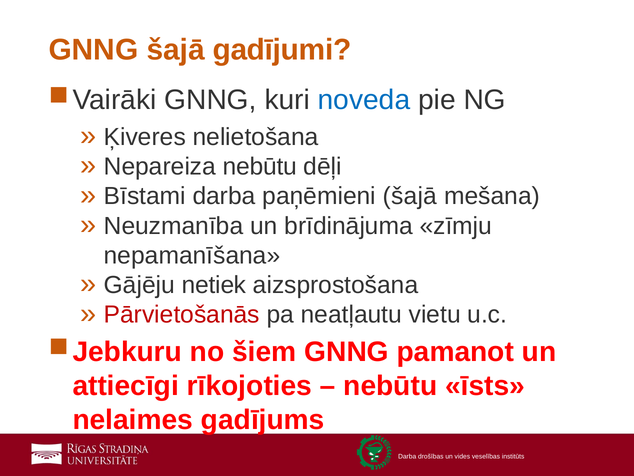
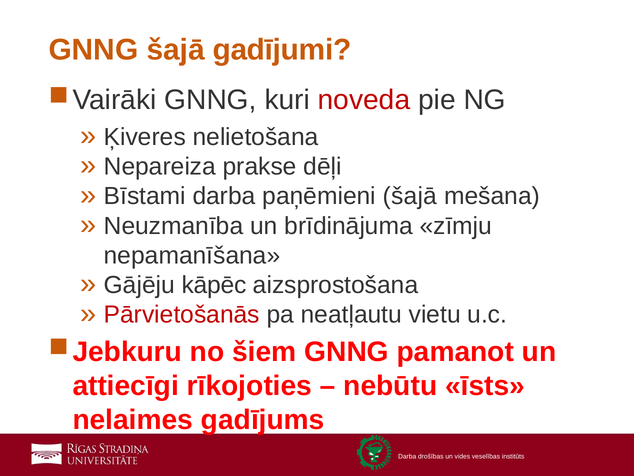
noveda colour: blue -> red (364, 100)
Nepareiza nebūtu: nebūtu -> prakse (260, 166)
netiek: netiek -> kāpēc (214, 285)
